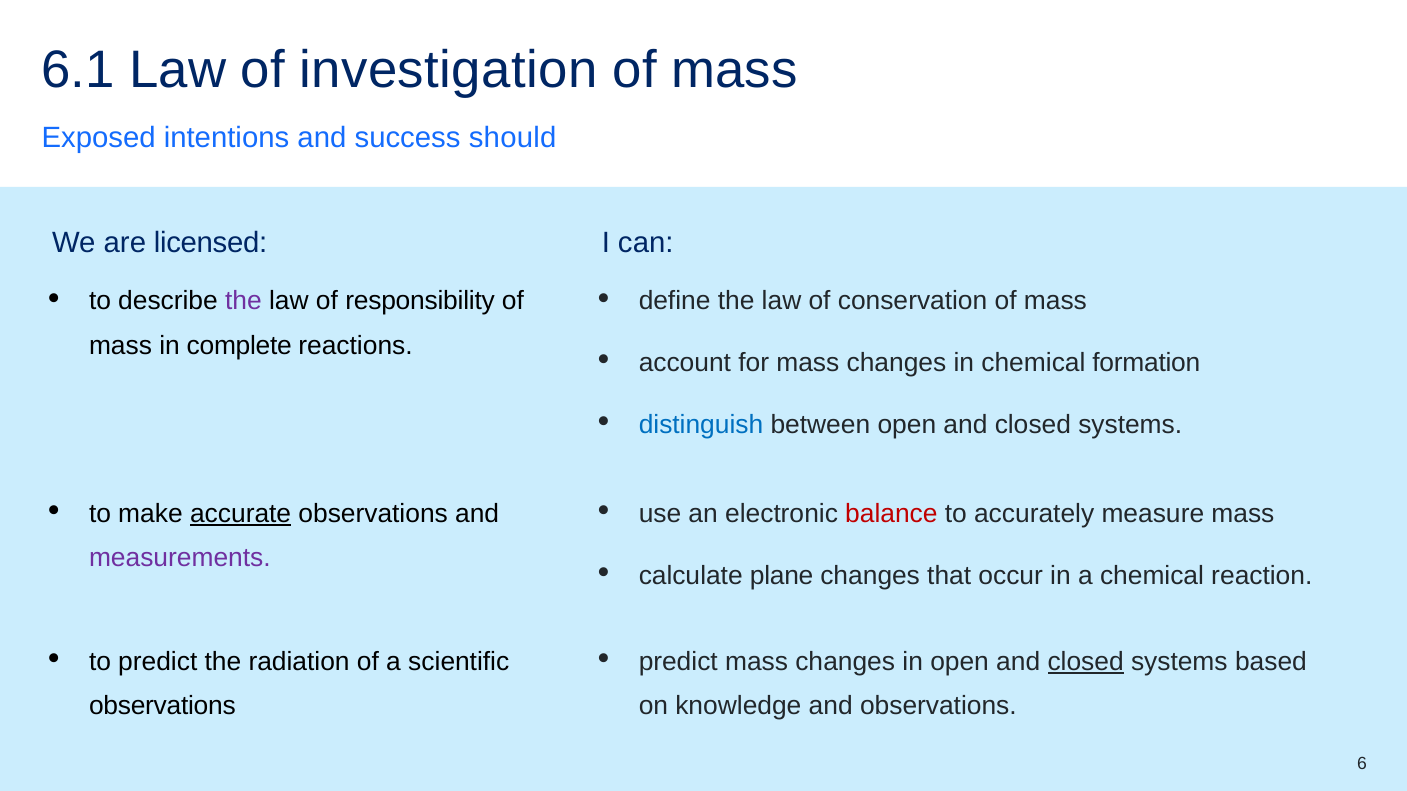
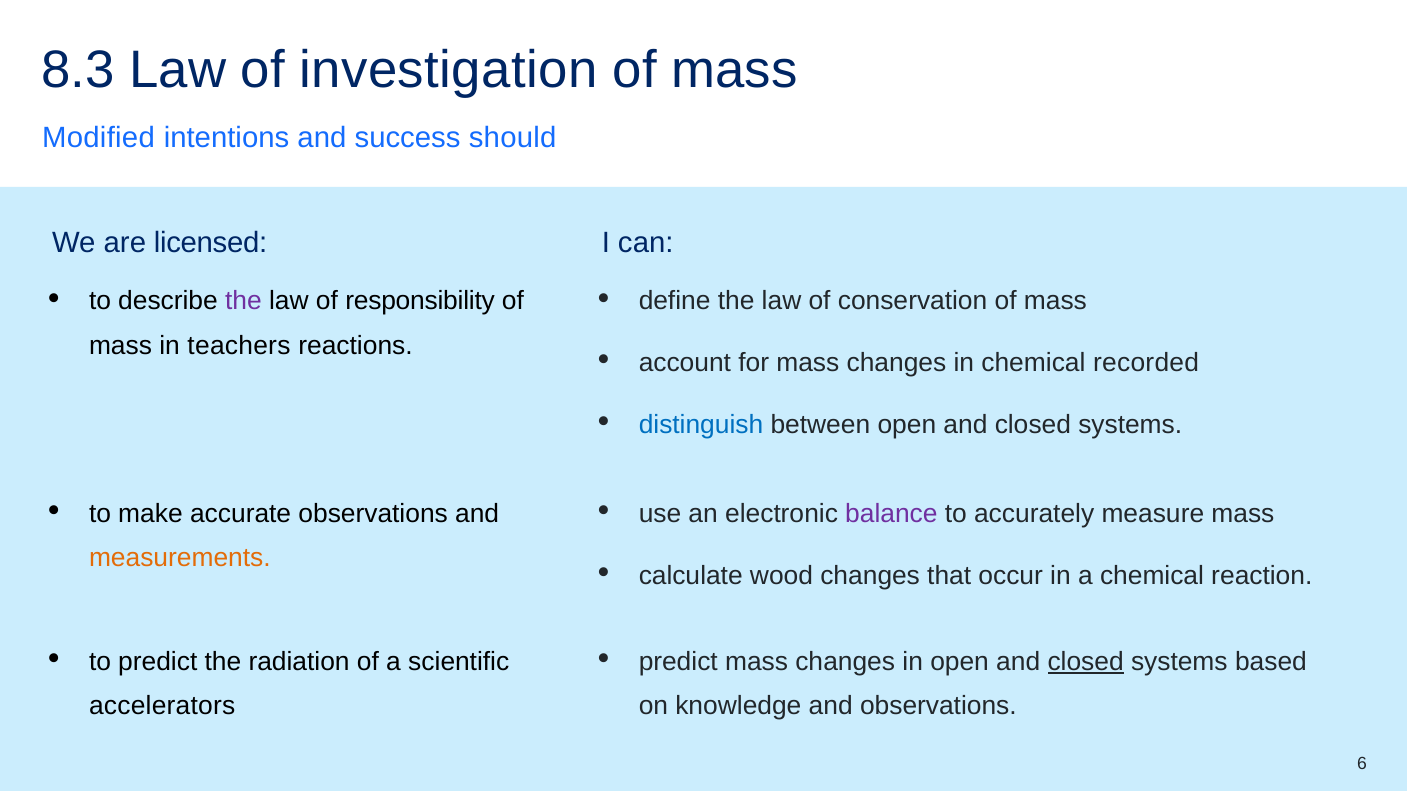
6.1: 6.1 -> 8.3 (78, 70)
Exposed: Exposed -> Modified (98, 138)
complete: complete -> teachers (239, 346)
formation: formation -> recorded (1146, 363)
accurate underline: present -> none (241, 514)
balance colour: red -> purple (891, 514)
measurements colour: purple -> orange (180, 558)
plane: plane -> wood (782, 576)
observations: observations -> accelerators (162, 706)
